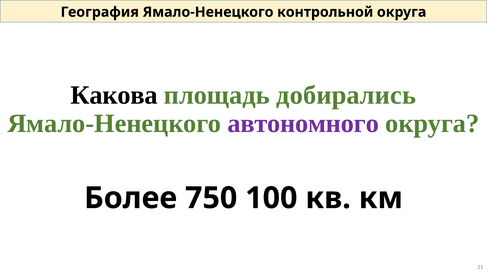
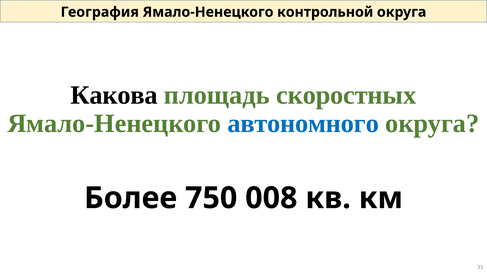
добирались: добирались -> скоростных (346, 95)
автономного colour: purple -> blue (303, 124)
100: 100 -> 008 (271, 198)
